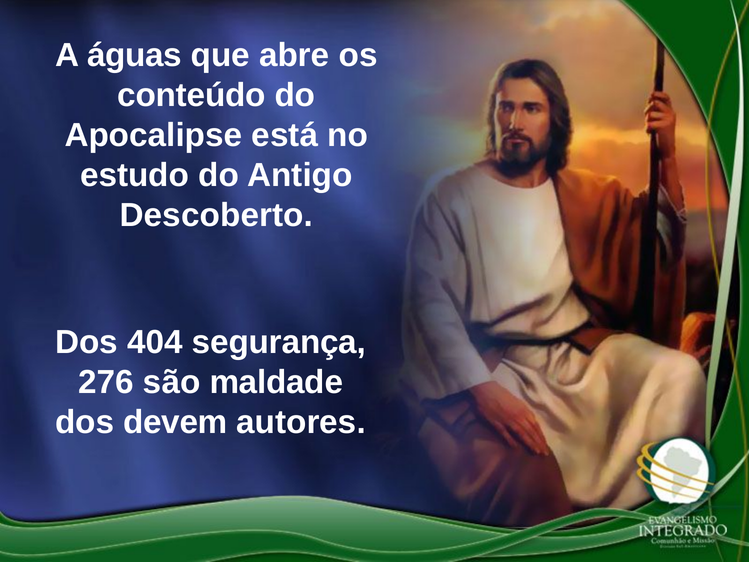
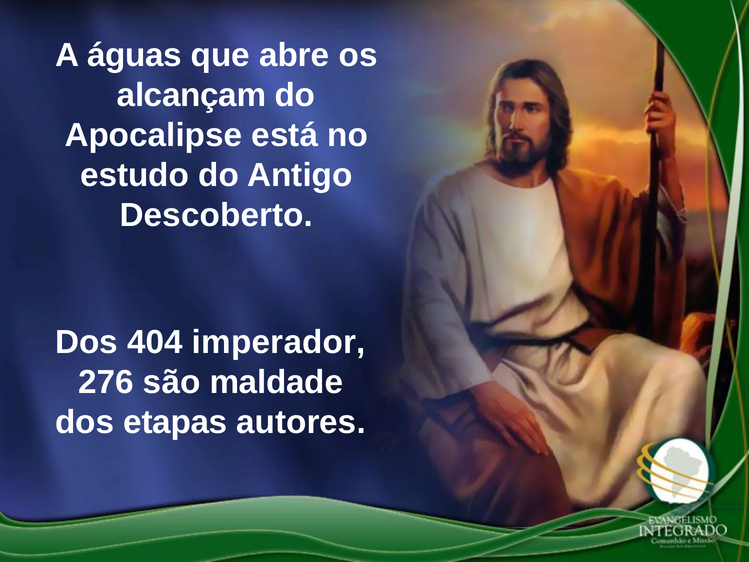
conteúdo: conteúdo -> alcançam (192, 95)
segurança: segurança -> imperador (279, 342)
devem: devem -> etapas (175, 422)
